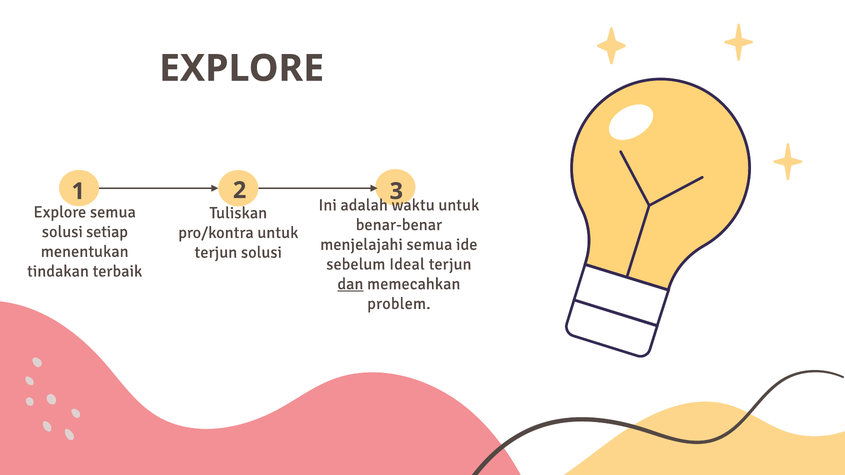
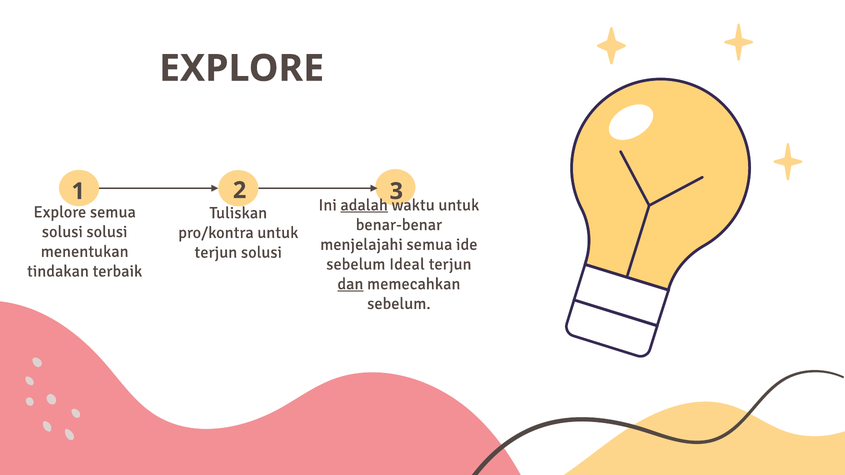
adalah underline: none -> present (364, 205)
solusi setiap: setiap -> solusi (107, 232)
problem: problem -> sebelum (399, 304)
